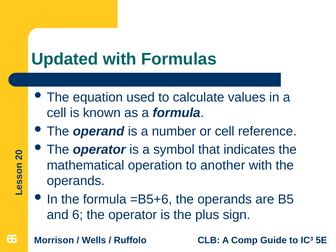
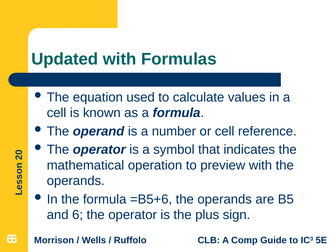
another: another -> preview (223, 165)
